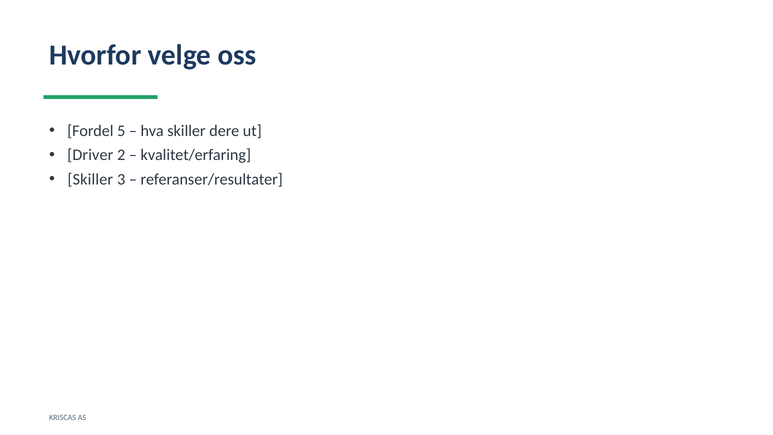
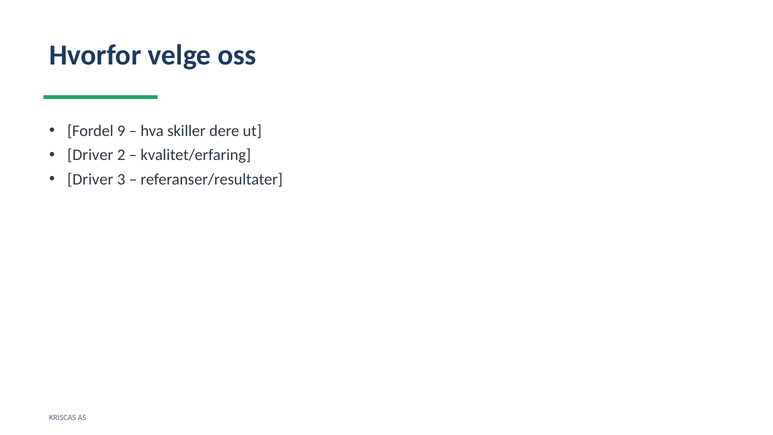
5: 5 -> 9 (121, 131)
Skiller: Skiller -> Driver (90, 179)
